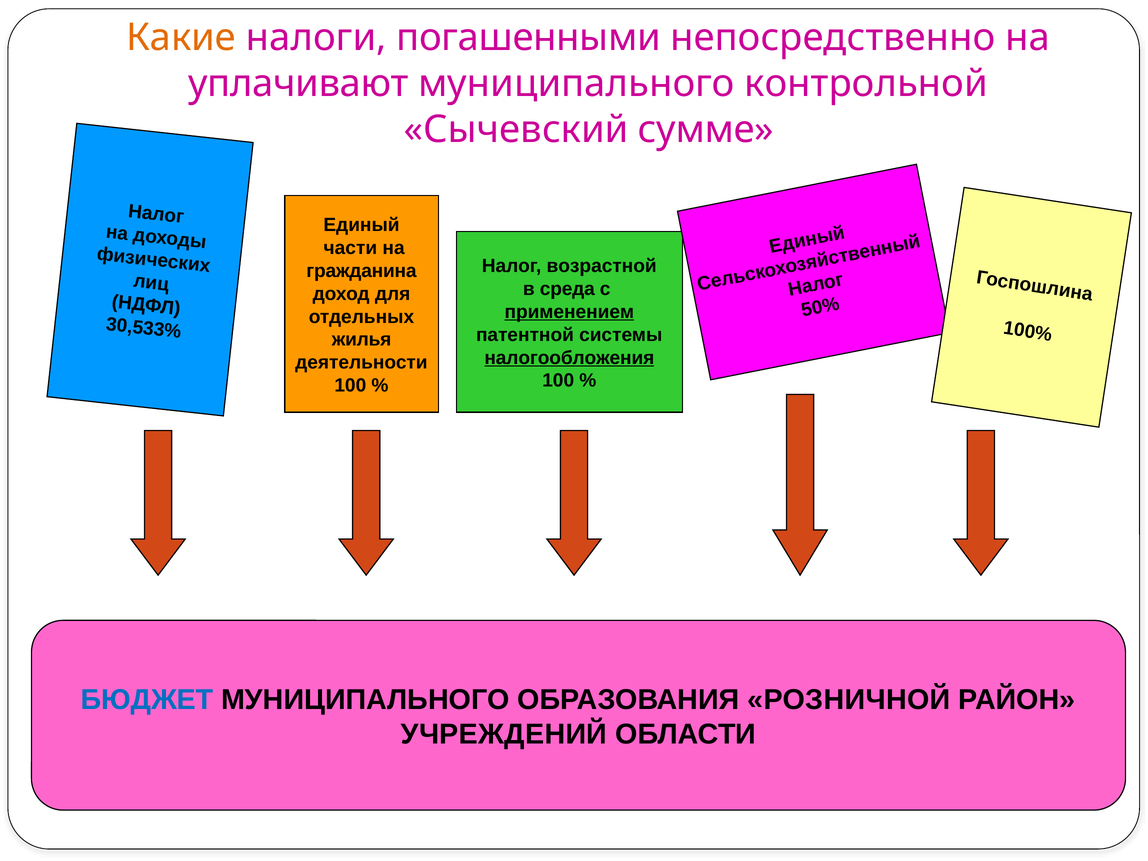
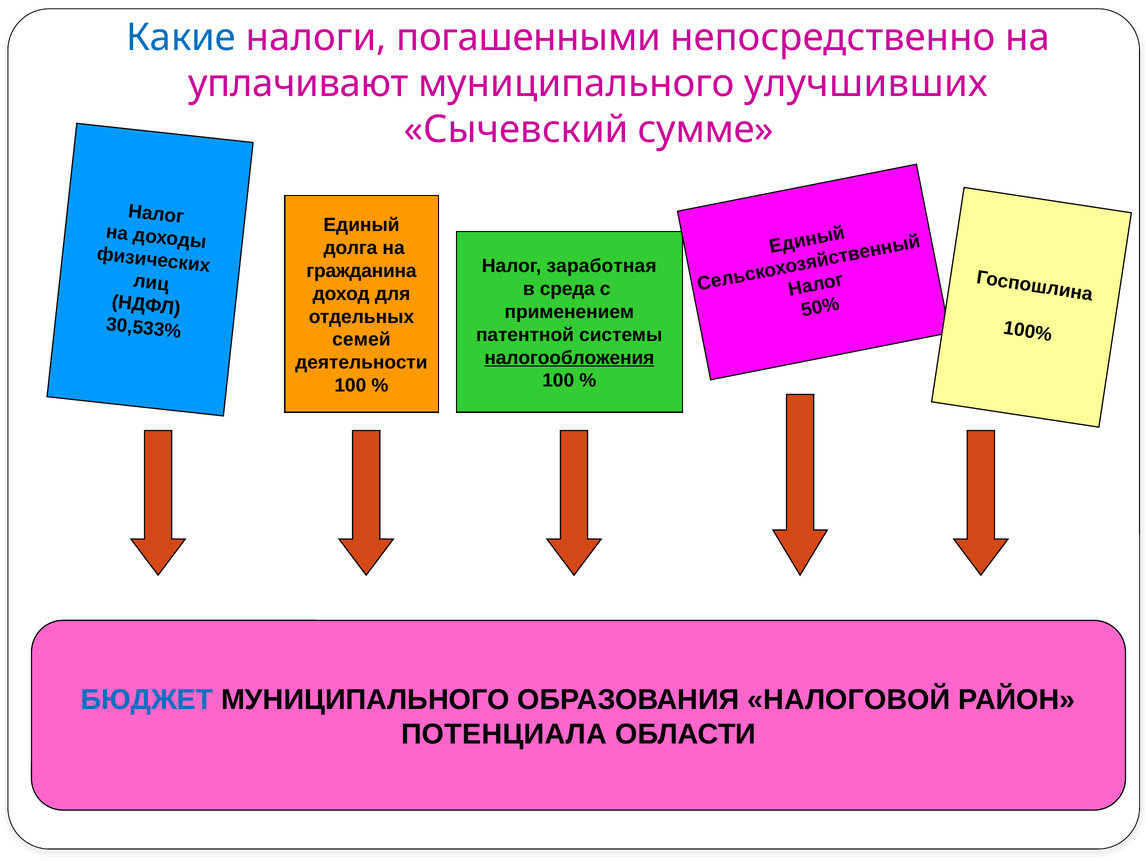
Какие colour: orange -> blue (181, 38)
контрольной: контрольной -> улучшивших (866, 84)
части: части -> долга (350, 248)
возрастной: возрастной -> заработная (602, 266)
применением underline: present -> none (569, 312)
жилья: жилья -> семей (361, 340)
РОЗНИЧНОЙ: РОЗНИЧНОЙ -> НАЛОГОВОЙ (849, 700)
УЧРЕЖДЕНИЙ: УЧРЕЖДЕНИЙ -> ПОТЕНЦИАЛА (504, 734)
